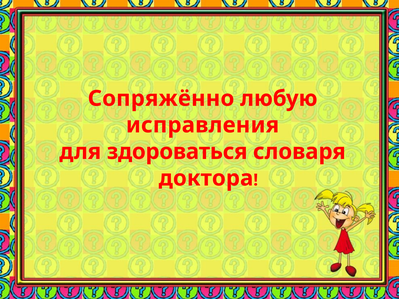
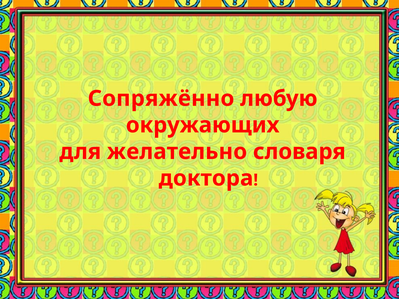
исправления: исправления -> окружающих (203, 125)
здороваться: здороваться -> желательно (177, 152)
